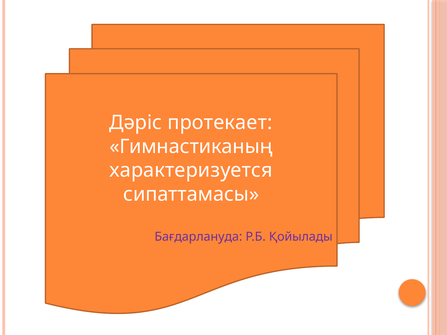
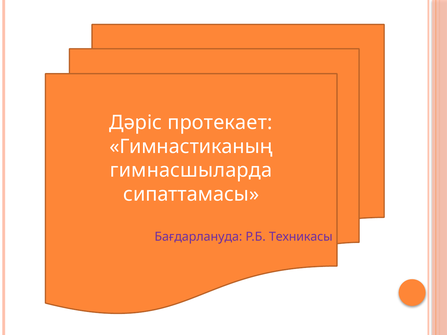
характеризуется: характеризуется -> гимнасшыларда (191, 171)
Қойылады: Қойылады -> Техникасы (301, 237)
